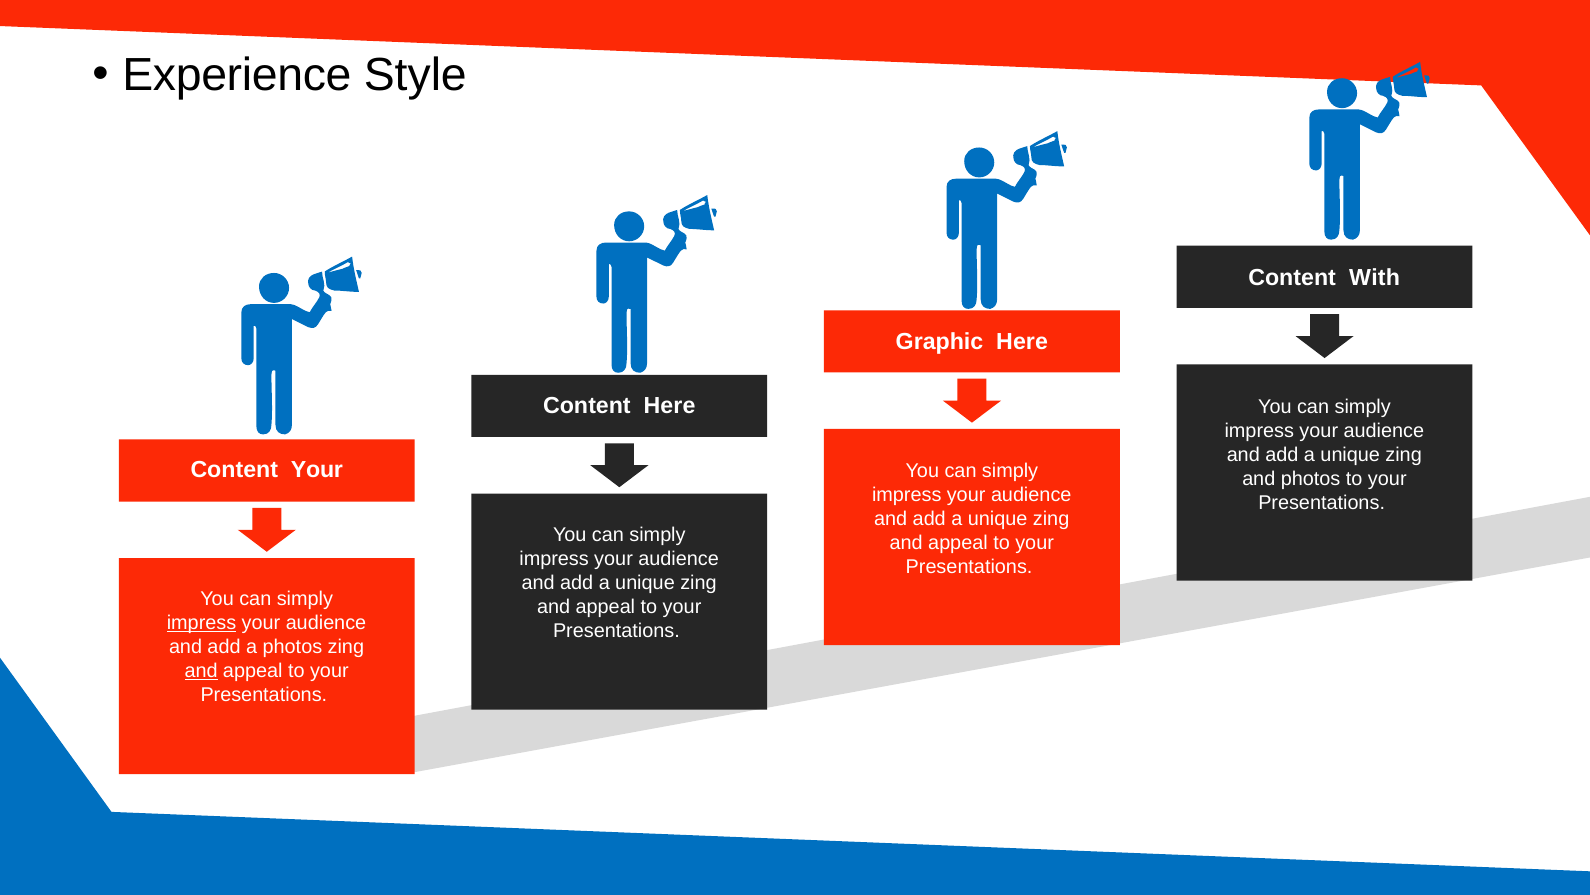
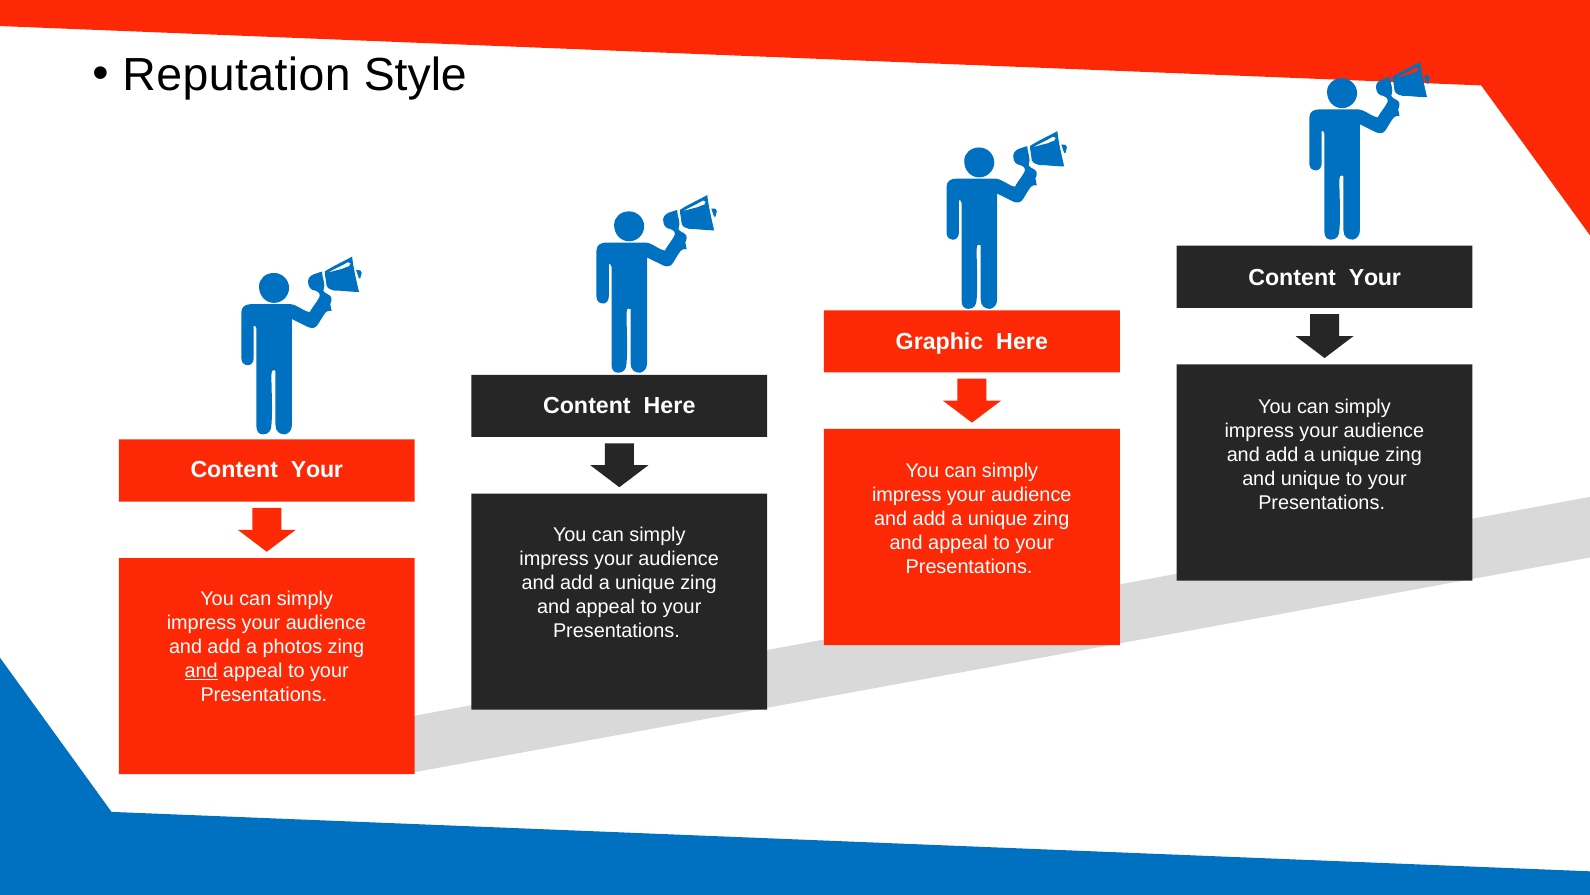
Experience: Experience -> Reputation (237, 75)
With: With -> Your (1375, 278)
and photos: photos -> unique (1311, 478)
impress underline: present -> none (202, 623)
